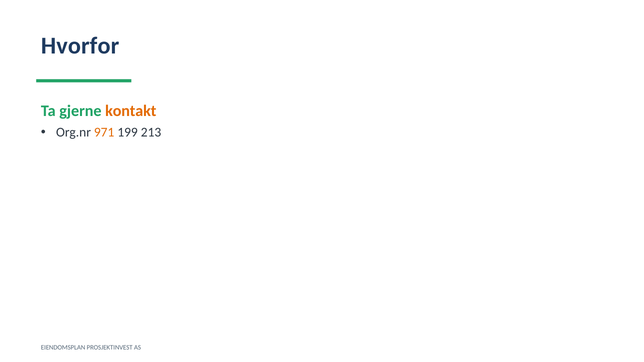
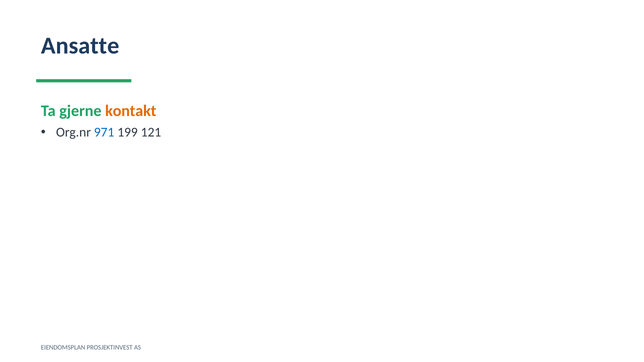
Hvorfor: Hvorfor -> Ansatte (80, 46)
971 colour: orange -> blue (104, 132)
213: 213 -> 121 (151, 132)
